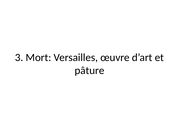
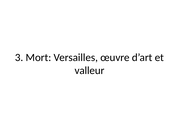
pâture: pâture -> valleur (90, 71)
